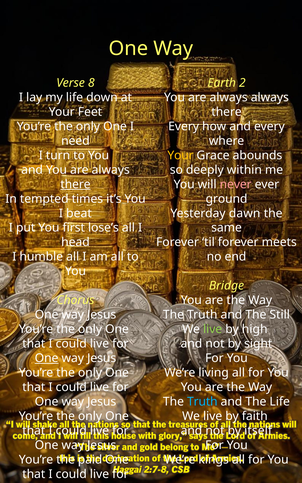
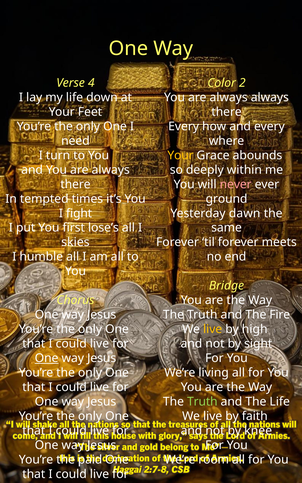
8: 8 -> 4 (91, 83)
Earth: Earth -> Color (222, 83)
there underline: present -> none (75, 184)
beat: beat -> fight (79, 213)
head: head -> skies (75, 242)
Still: Still -> Fire (280, 315)
live colour: light green -> yellow (213, 329)
Truth colour: light blue -> light green (202, 402)
itself: itself -> knee (258, 431)
kings: kings -> room (214, 460)
